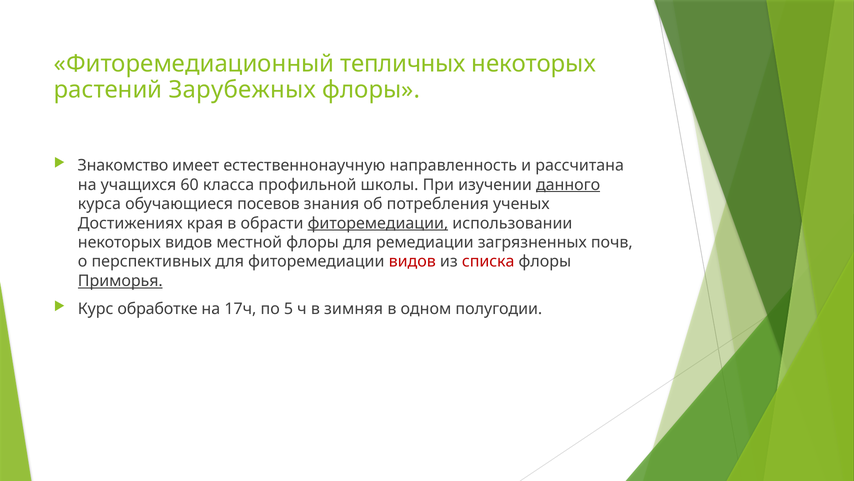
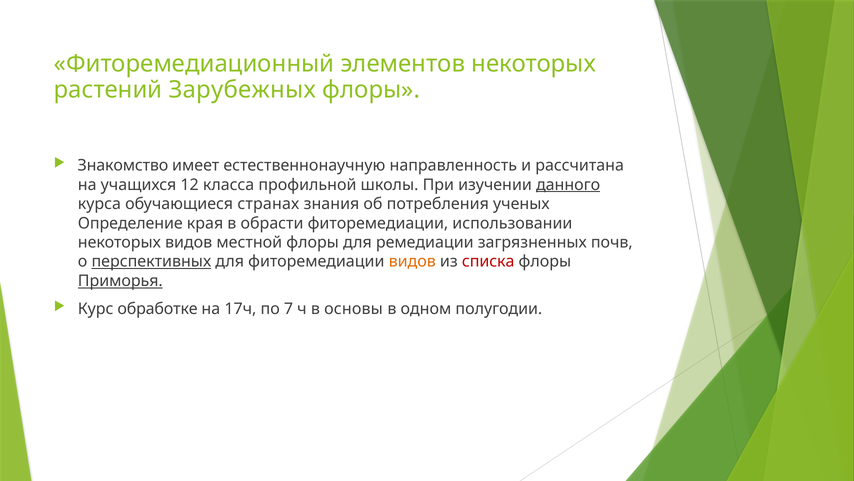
тепличных: тепличных -> элементов (403, 64)
60: 60 -> 12 (190, 184)
посевов: посевов -> странах (268, 204)
Достижениях: Достижениях -> Определение (130, 223)
фиторемедиации underline: present -> none (378, 223)
перспективных underline: none -> present (151, 261)
видов colour: red -> orange (412, 261)
5: 5 -> 7 (289, 309)
зимняя: зимняя -> основы (354, 309)
